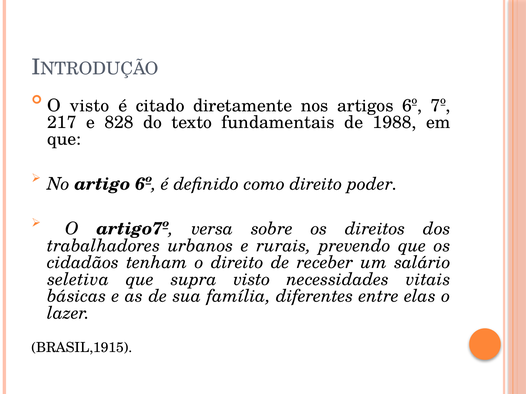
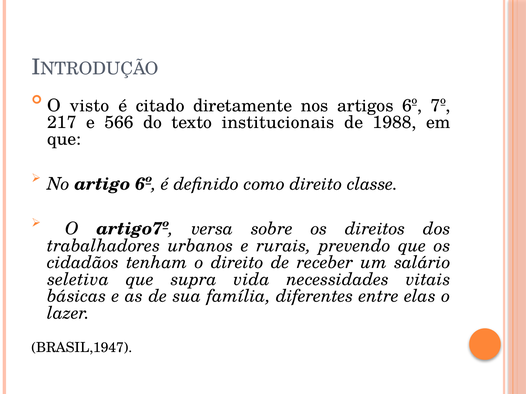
828: 828 -> 566 (119, 123)
fundamentais: fundamentais -> institucionais (278, 123)
poder: poder -> classe (373, 184)
supra visto: visto -> vida (252, 280)
BRASIL,1915: BRASIL,1915 -> BRASIL,1947 (82, 348)
